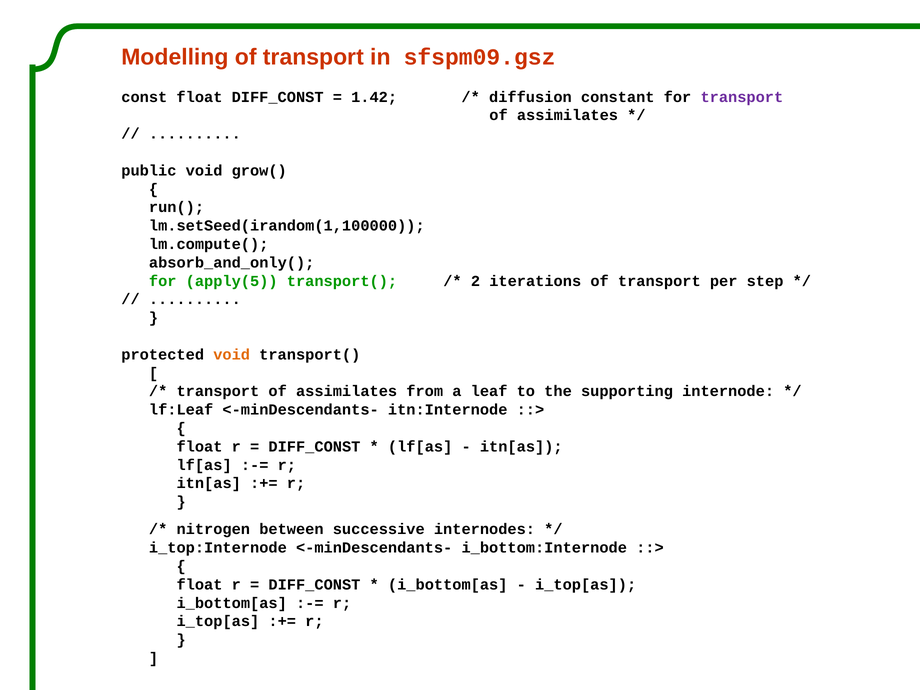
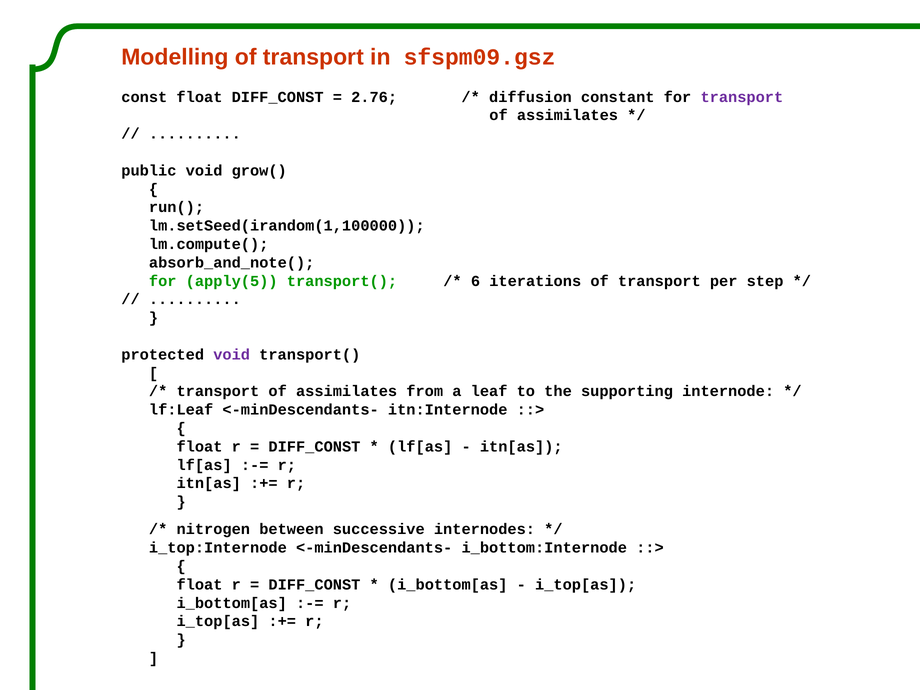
1.42: 1.42 -> 2.76 (374, 97)
absorb_and_only(: absorb_and_only( -> absorb_and_note( (232, 263)
2: 2 -> 6 (475, 281)
void colour: orange -> purple (232, 355)
